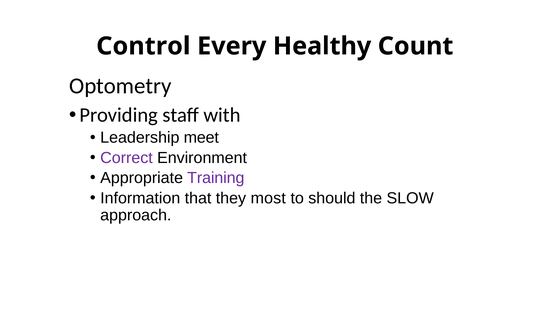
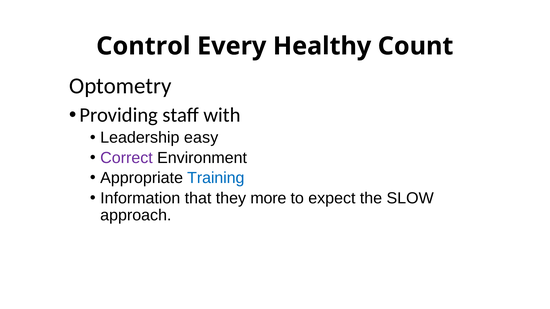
meet: meet -> easy (201, 138)
Training colour: purple -> blue (216, 178)
most: most -> more (268, 198)
should: should -> expect (332, 198)
